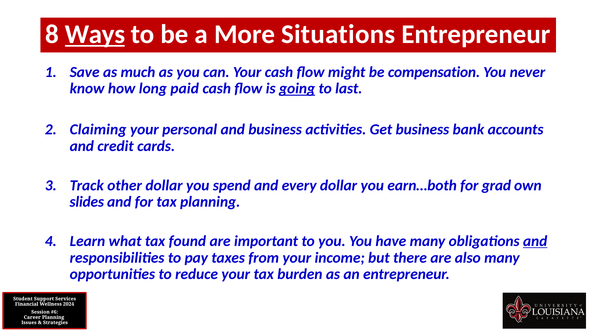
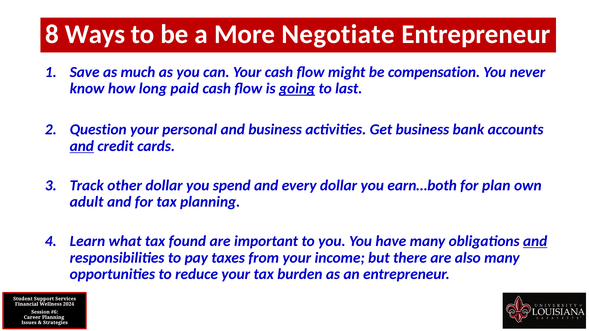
Ways underline: present -> none (95, 34)
Situations: Situations -> Negotiate (338, 34)
Claiming: Claiming -> Question (98, 130)
and underline: none -> present (82, 146)
grad: grad -> plan (496, 185)
slides: slides -> adult (87, 202)
